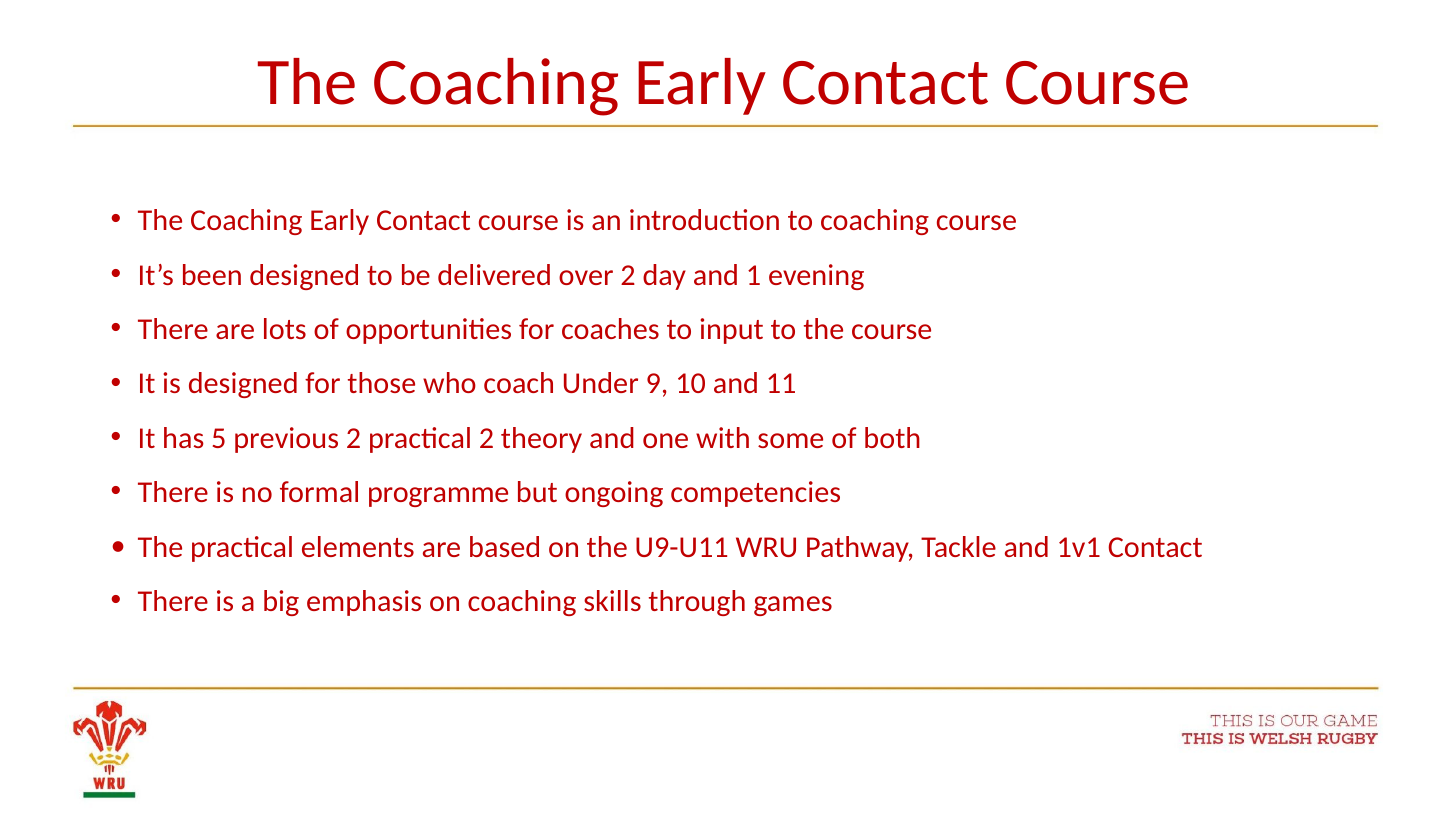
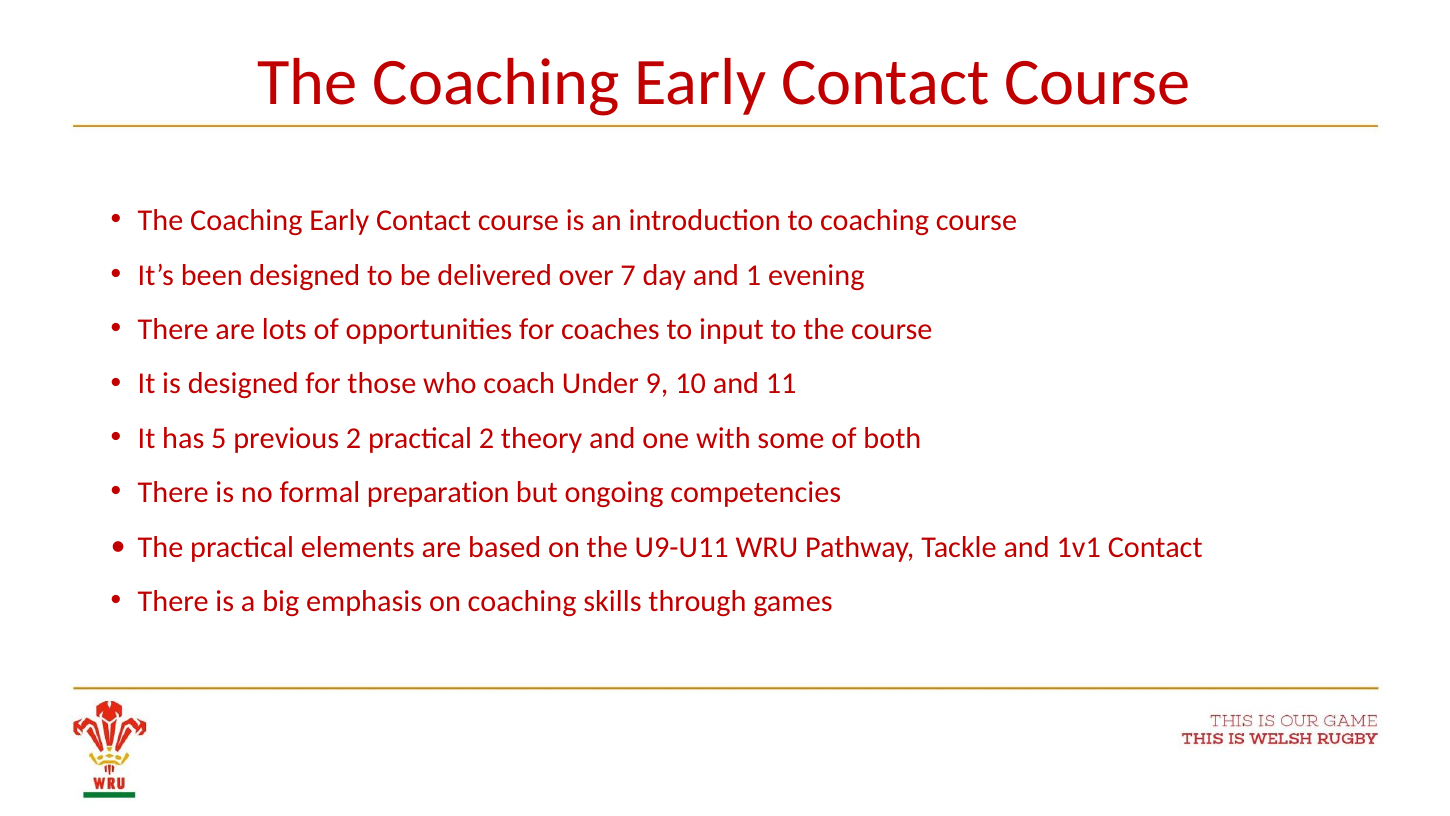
over 2: 2 -> 7 (628, 275)
programme: programme -> preparation (438, 492)
